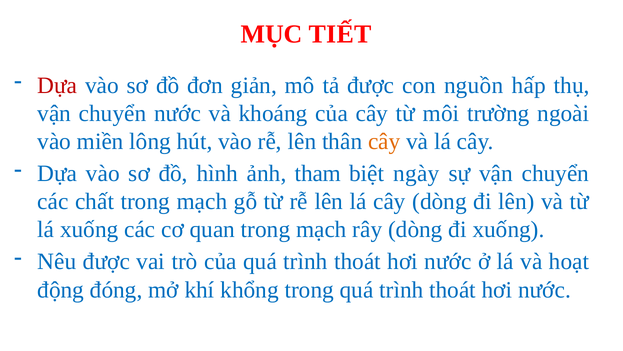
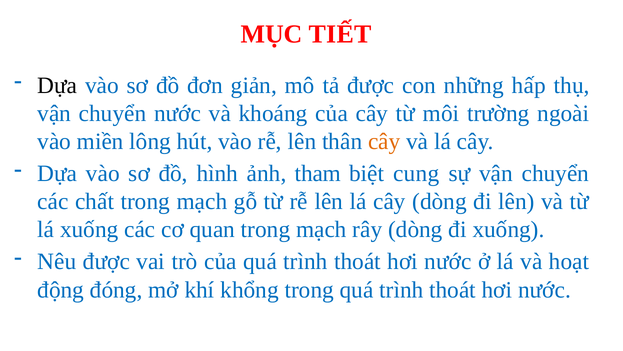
Dựa colour: red -> black (57, 85)
nguồn: nguồn -> những (474, 85)
ngày: ngày -> cung (416, 173)
